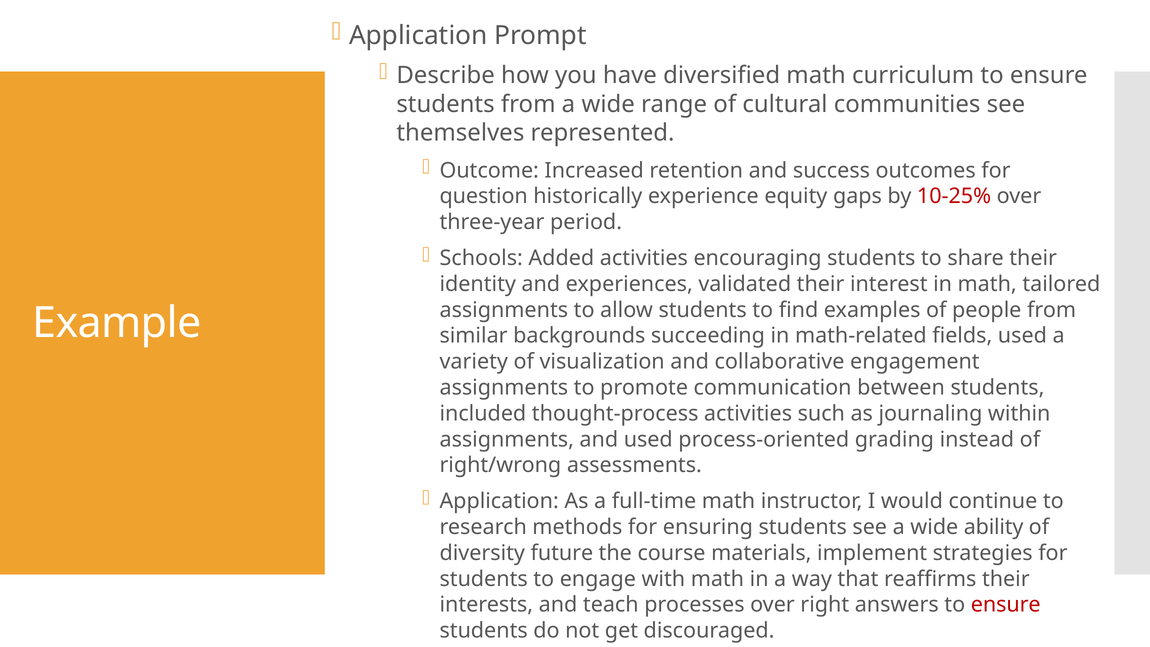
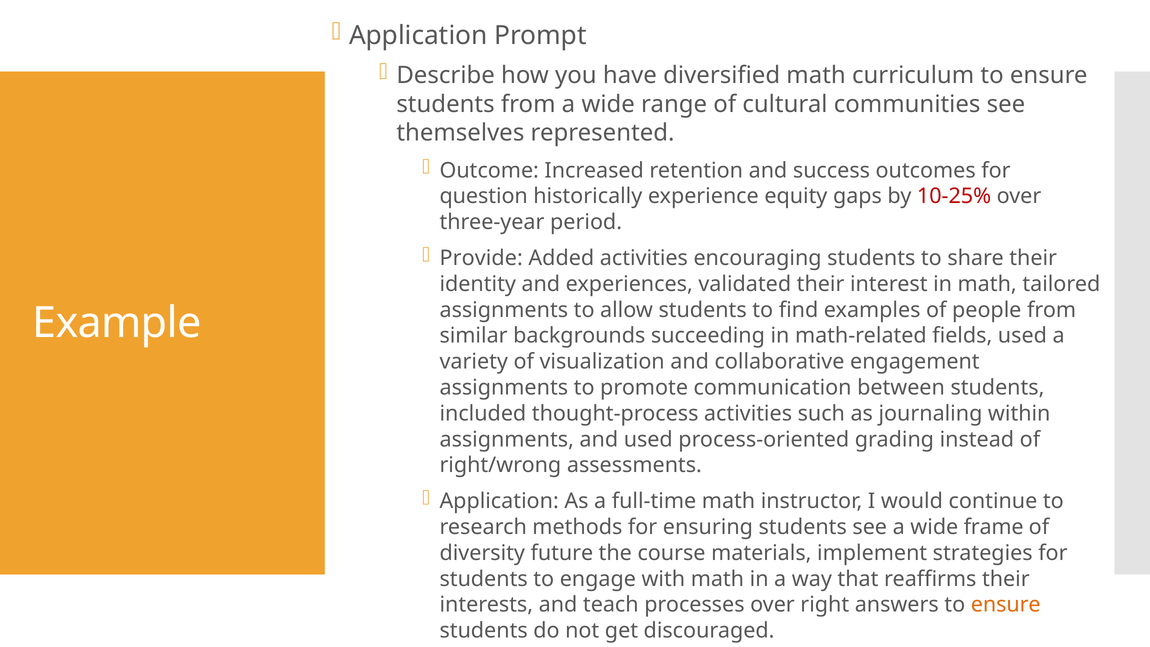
Schools: Schools -> Provide (481, 258)
ability: ability -> frame (994, 527)
ensure colour: red -> orange (1006, 605)
